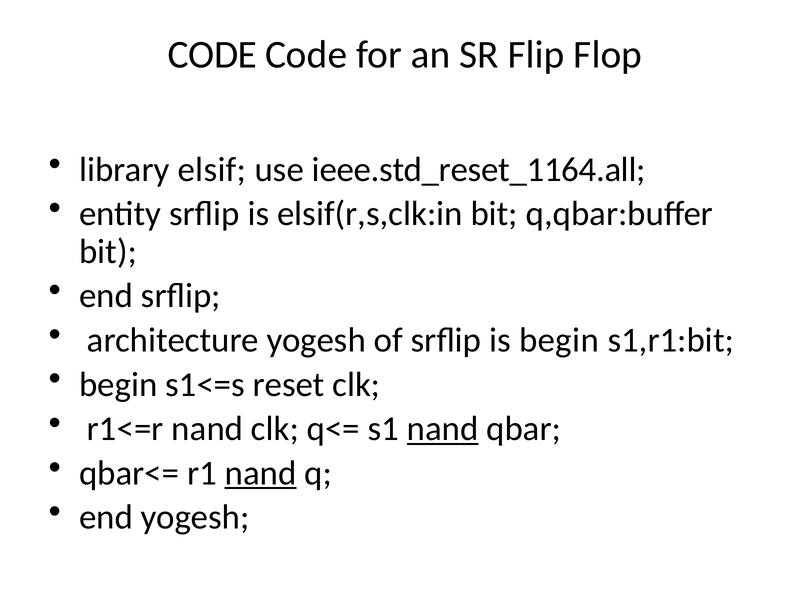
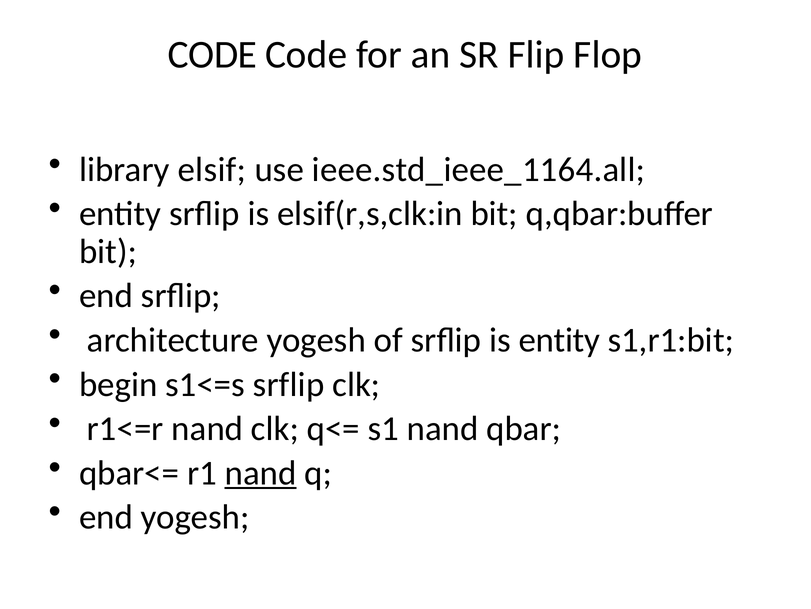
ieee.std_reset_1164.all: ieee.std_reset_1164.all -> ieee.std_ieee_1164.all (479, 169)
is begin: begin -> entity (559, 340)
s1<=s reset: reset -> srflip (289, 384)
nand underline: present -> none (443, 428)
